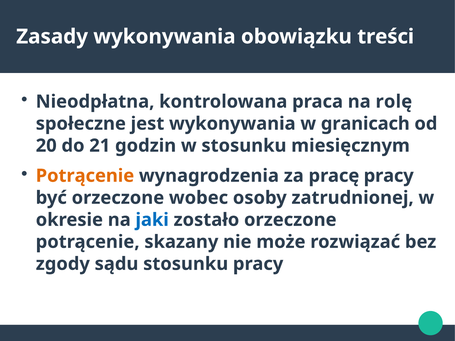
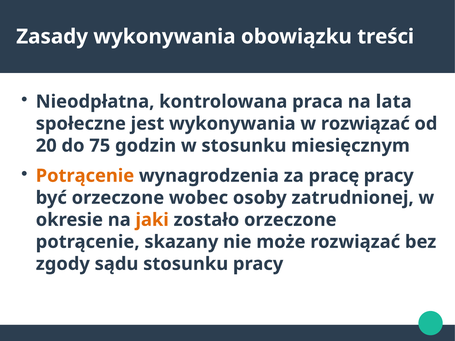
rolę: rolę -> lata (394, 102)
w granicach: granicach -> rozwiązać (365, 124)
21: 21 -> 75 (100, 146)
jaki colour: blue -> orange (152, 220)
